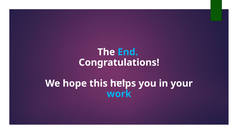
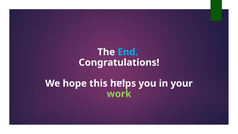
work colour: light blue -> light green (119, 94)
